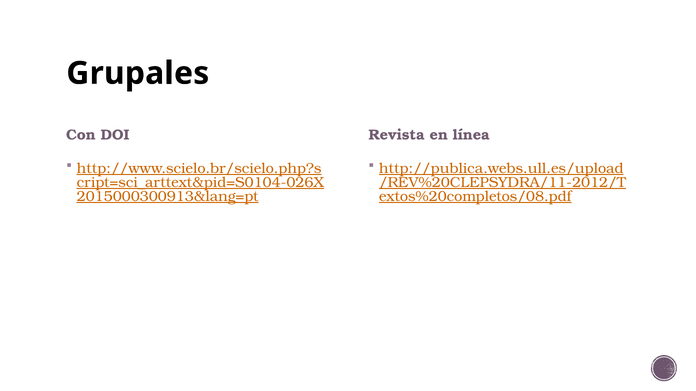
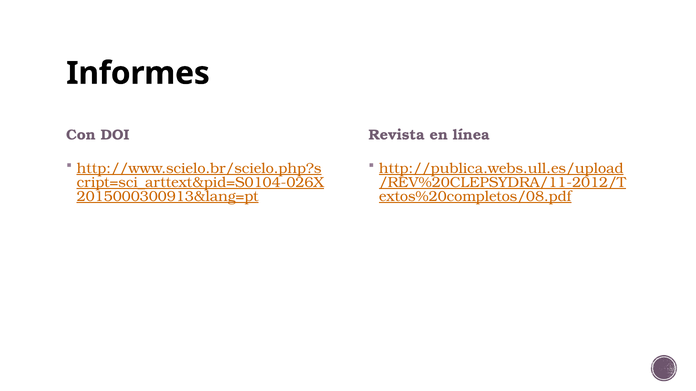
Grupales: Grupales -> Informes (138, 73)
